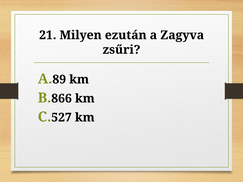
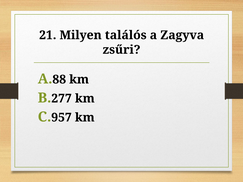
ezután: ezután -> találós (126, 35)
89: 89 -> 88 (59, 80)
866: 866 -> 277 (62, 99)
527: 527 -> 957 (61, 118)
